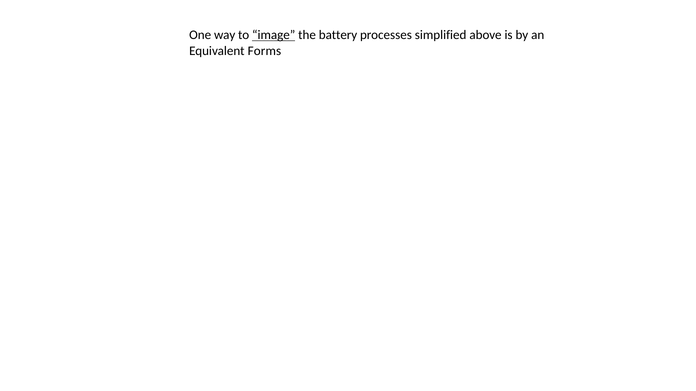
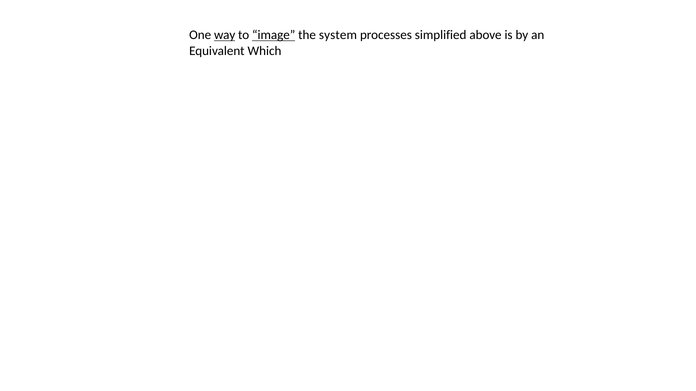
way underline: none -> present (225, 35)
battery: battery -> system (338, 35)
Forms: Forms -> Which (264, 51)
